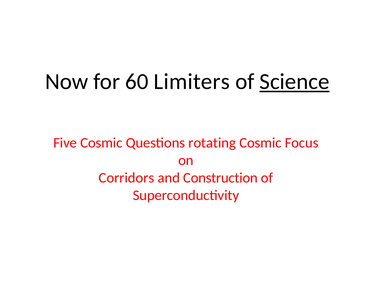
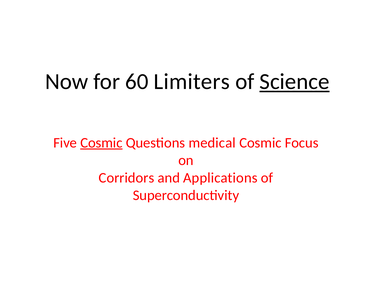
Cosmic underline: none -> present (101, 143)
rotating: rotating -> medical (212, 143)
Construction: Construction -> Applications (220, 178)
